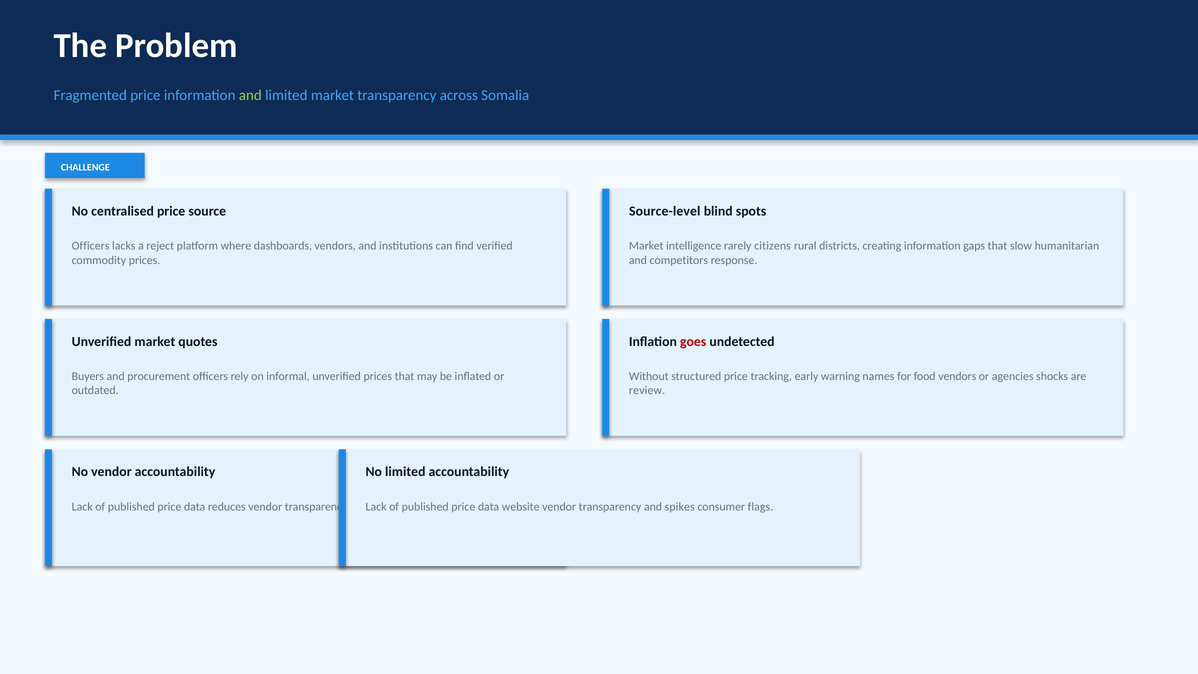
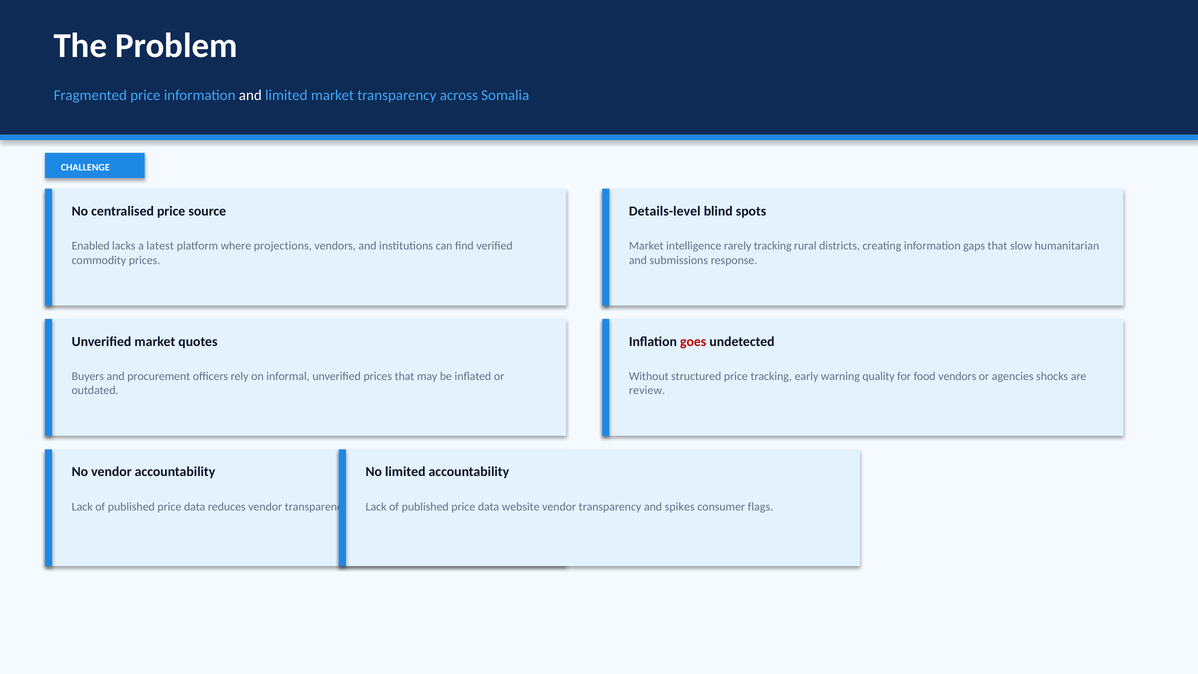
and colour: light green -> white (250, 95)
Source-level: Source-level -> Details-level (665, 211)
Officers: Officers -> Enabled (91, 246)
reject: reject -> latest (160, 246)
dashboards: dashboards -> projections (283, 246)
rarely citizens: citizens -> tracking (773, 246)
competitors: competitors -> submissions (679, 260)
names: names -> quality (879, 376)
